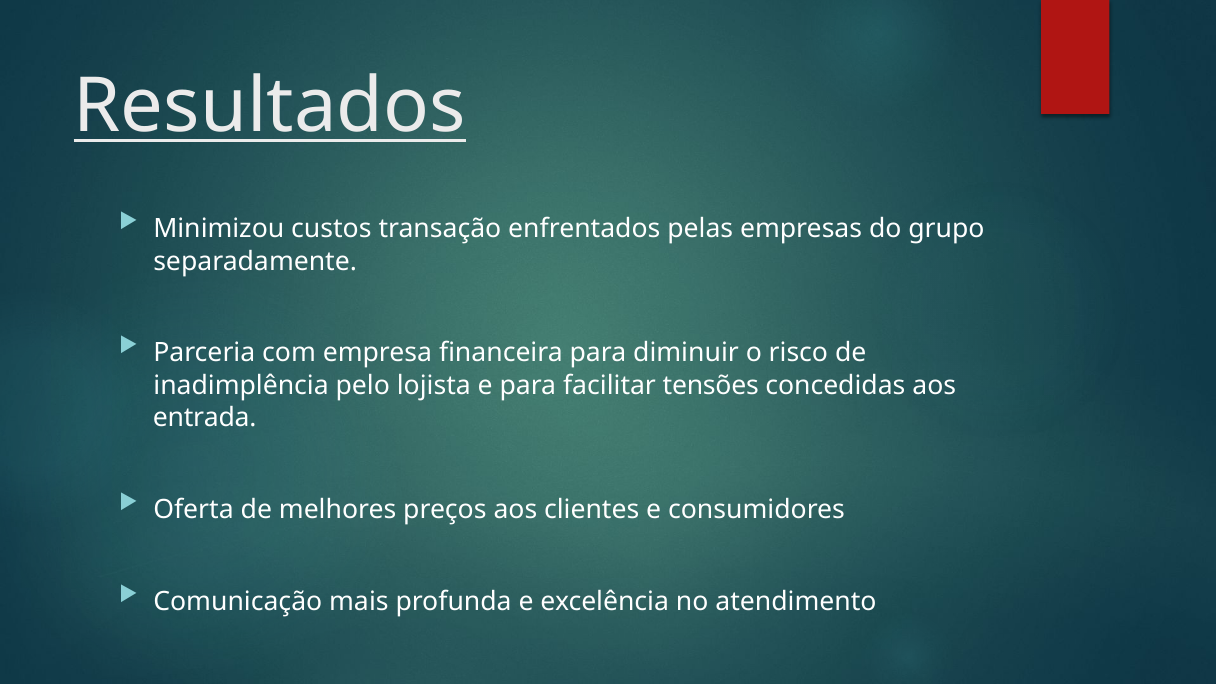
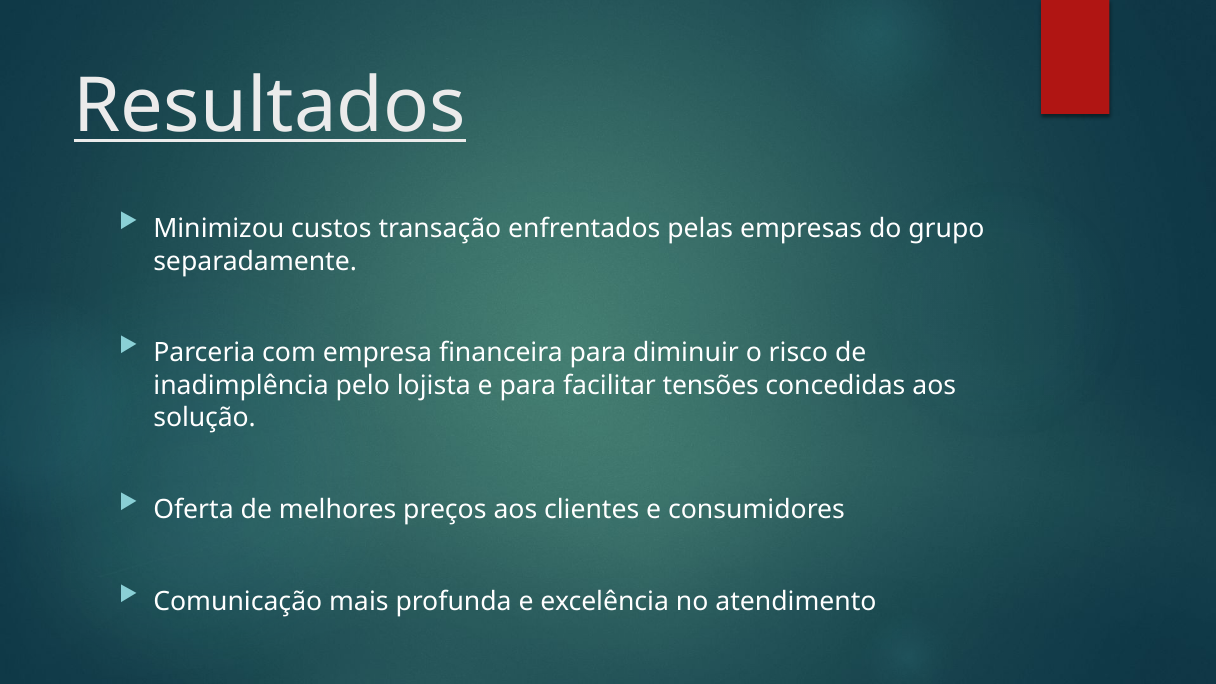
entrada: entrada -> solução (205, 418)
